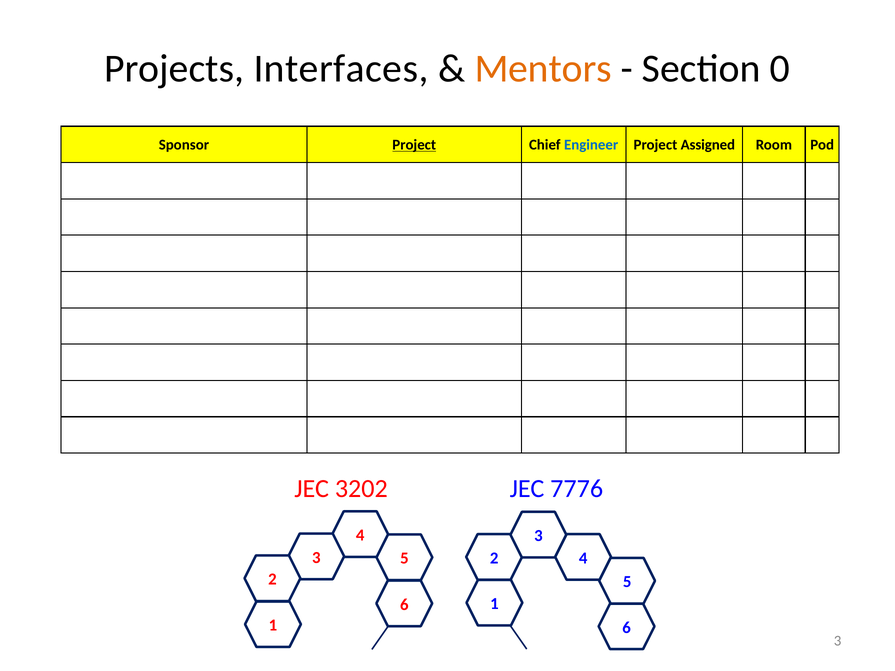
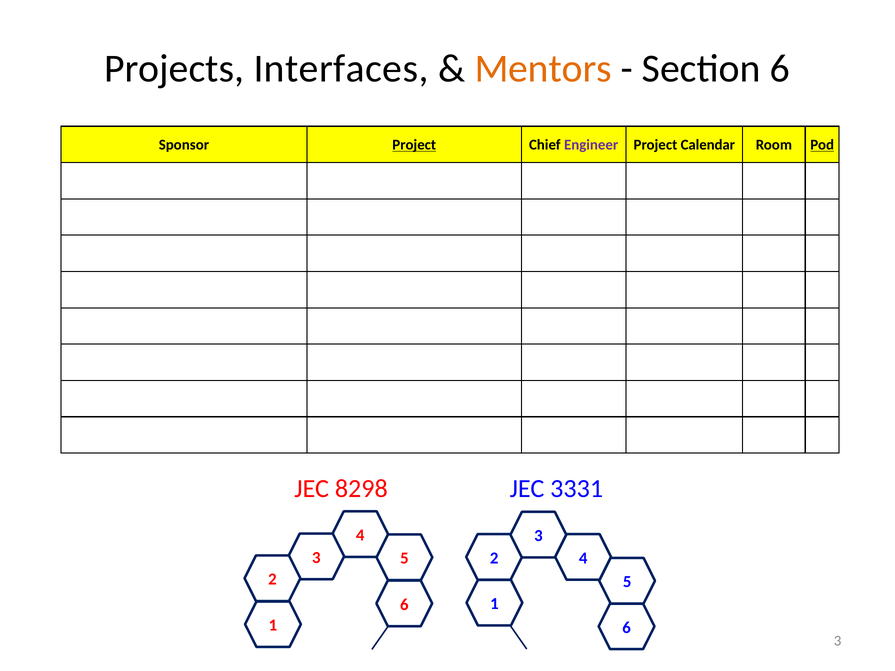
Section 0: 0 -> 6 (780, 68)
Engineer colour: blue -> purple (591, 145)
Assigned: Assigned -> Calendar (708, 145)
Pod underline: none -> present (822, 145)
3202: 3202 -> 8298 (361, 489)
7776: 7776 -> 3331 (577, 489)
